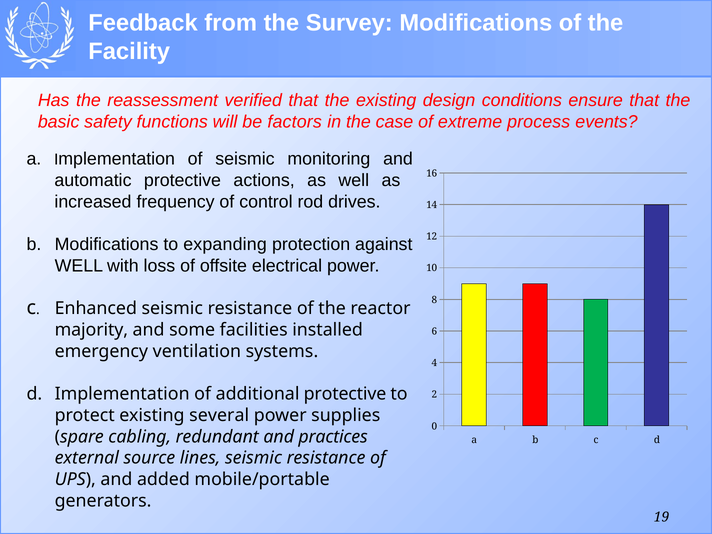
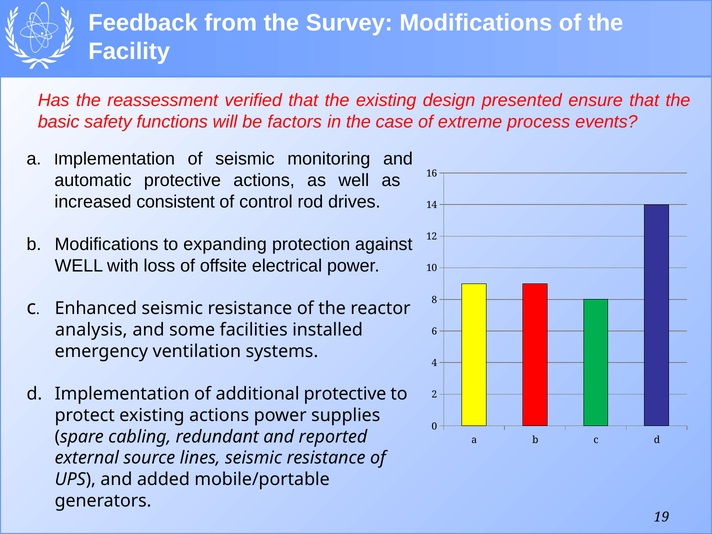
conditions: conditions -> presented (522, 100)
frequency: frequency -> consistent (176, 202)
majority: majority -> analysis (91, 330)
existing several: several -> actions (219, 415)
practices: practices -> reported (333, 437)
